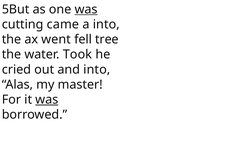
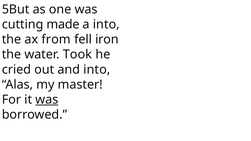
was underline: present -> none (86, 9)
came: came -> made (63, 24)
went: went -> from (56, 39)
tree: tree -> iron (107, 39)
